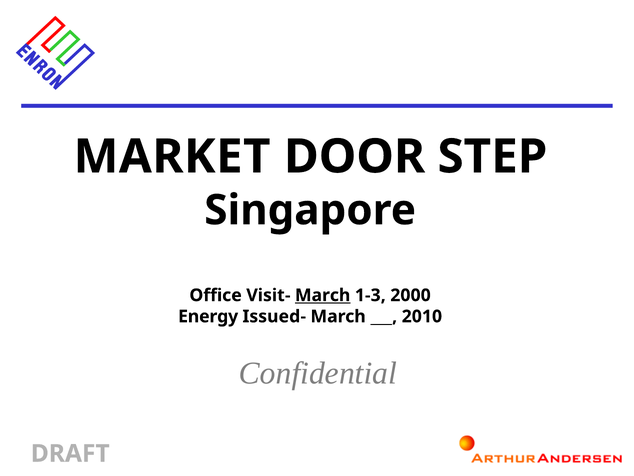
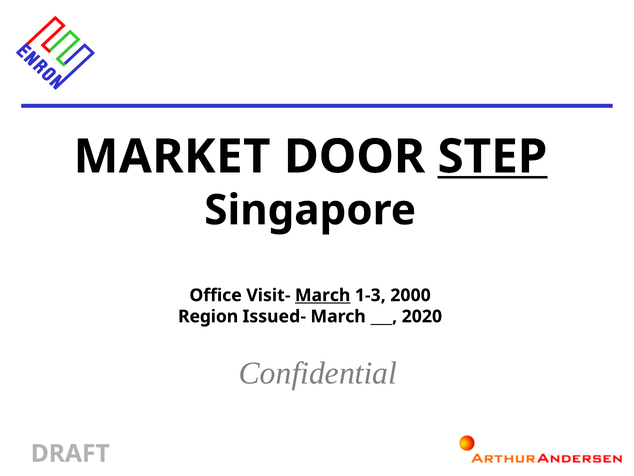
STEP underline: none -> present (492, 157)
Energy: Energy -> Region (208, 316)
2010: 2010 -> 2020 (422, 316)
